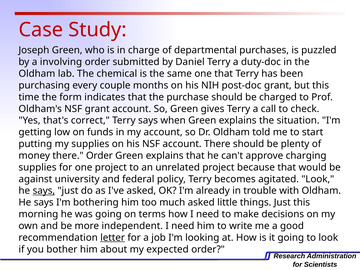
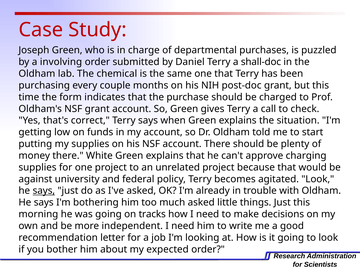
duty-doc: duty-doc -> shall-doc (261, 62)
there Order: Order -> White (99, 156)
terms: terms -> tracks (152, 214)
letter underline: present -> none (113, 238)
